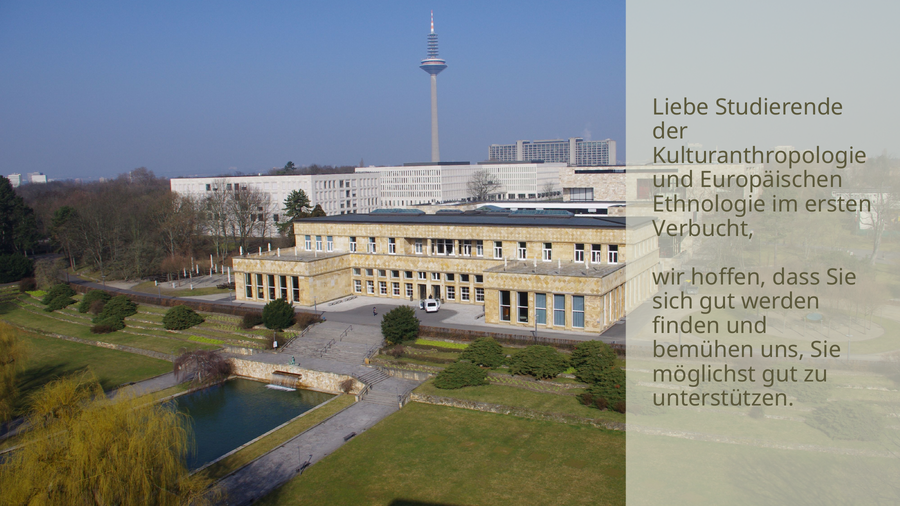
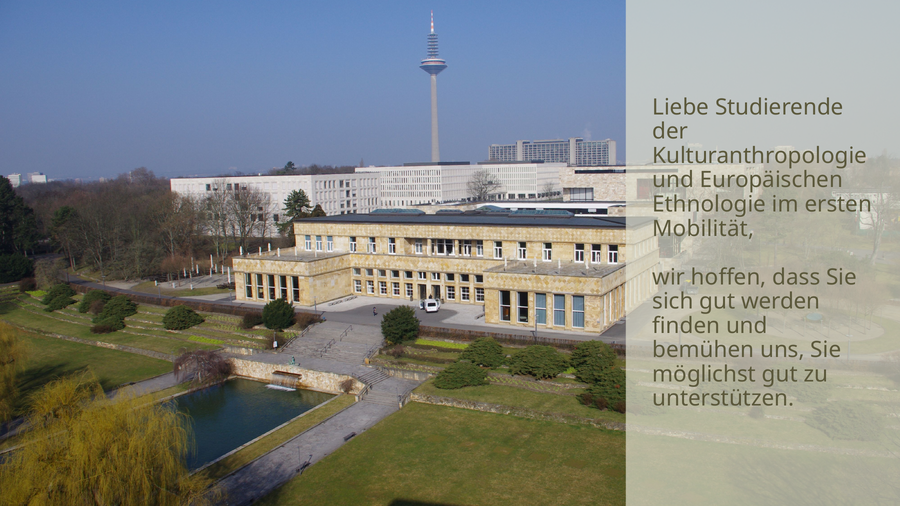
Verbucht: Verbucht -> Mobilität (703, 229)
